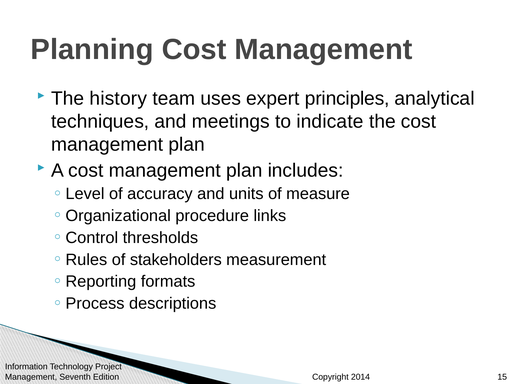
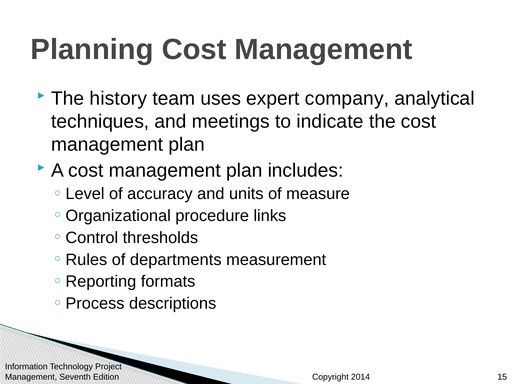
principles: principles -> company (347, 98)
stakeholders: stakeholders -> departments (176, 260)
